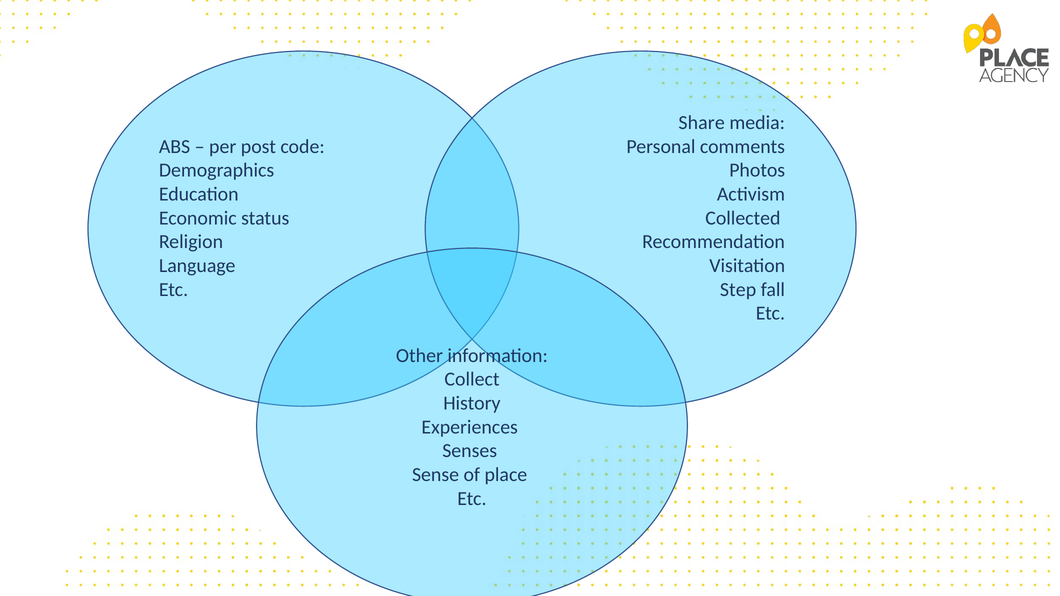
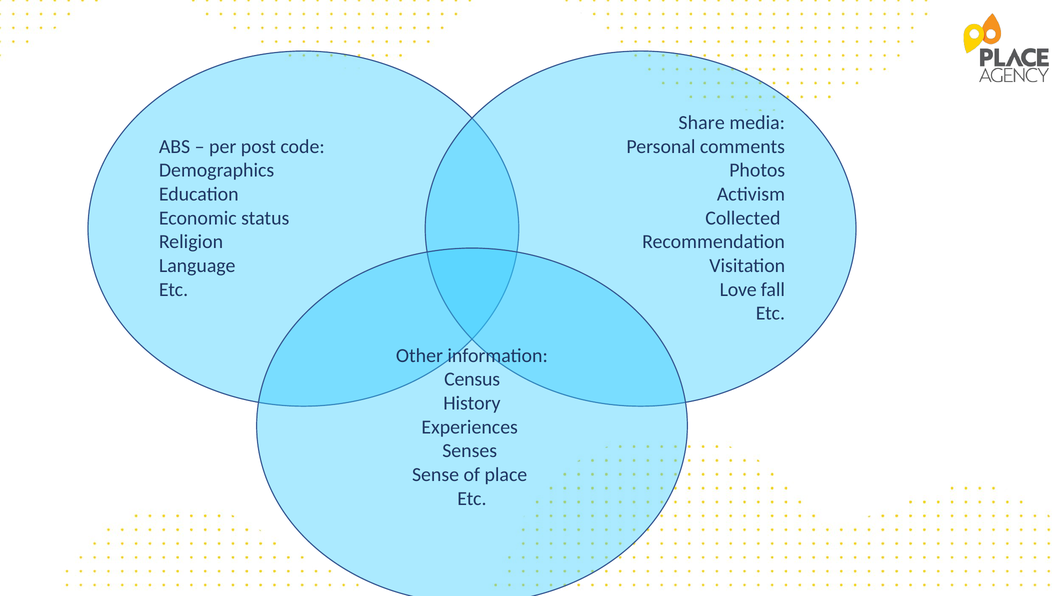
Step: Step -> Love (738, 290)
Collect: Collect -> Census (472, 380)
